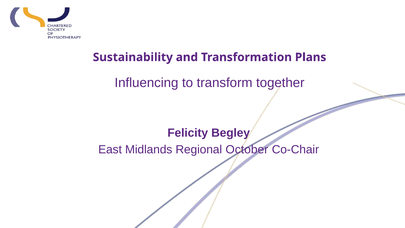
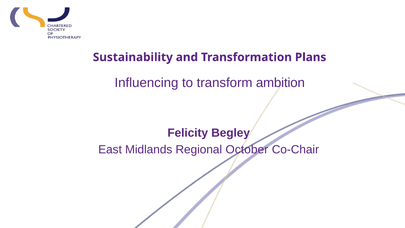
together: together -> ambition (280, 83)
